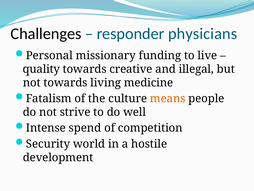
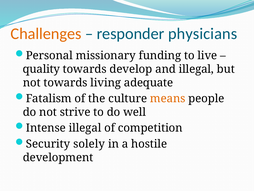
Challenges colour: black -> orange (46, 34)
creative: creative -> develop (131, 69)
medicine: medicine -> adequate (149, 83)
Intense spend: spend -> illegal (85, 128)
world: world -> solely (89, 144)
